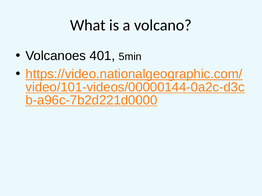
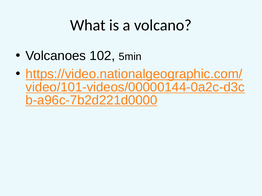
401: 401 -> 102 (102, 56)
